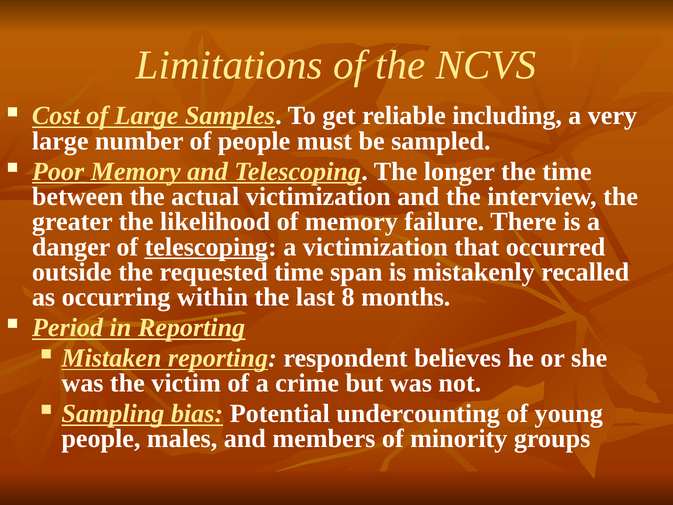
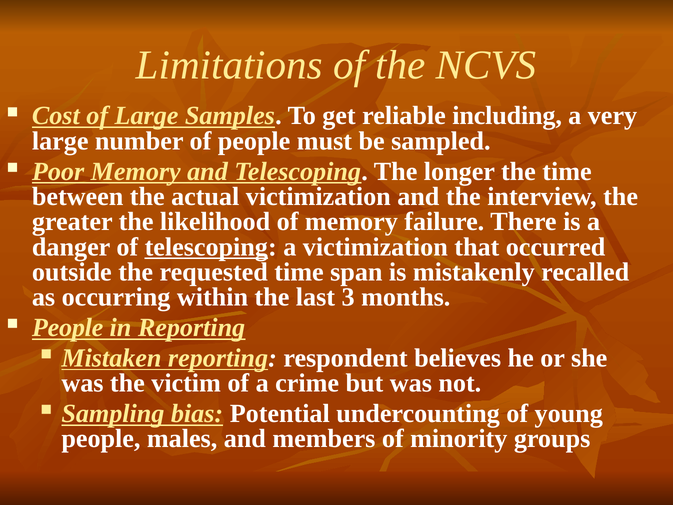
8: 8 -> 3 (348, 297)
Period: Period -> People (68, 327)
